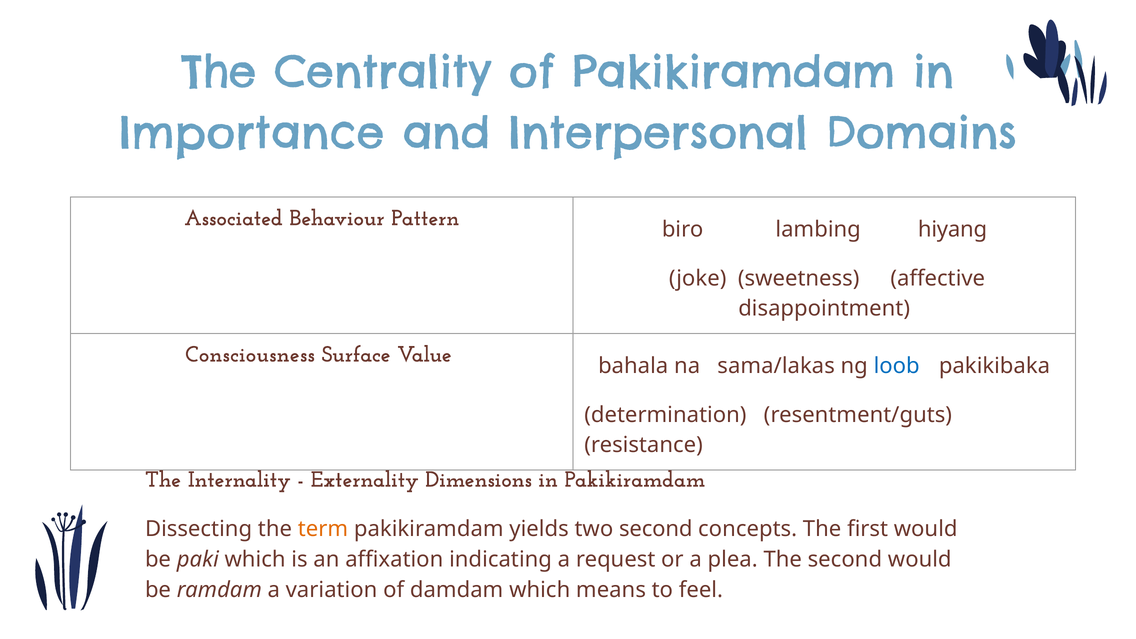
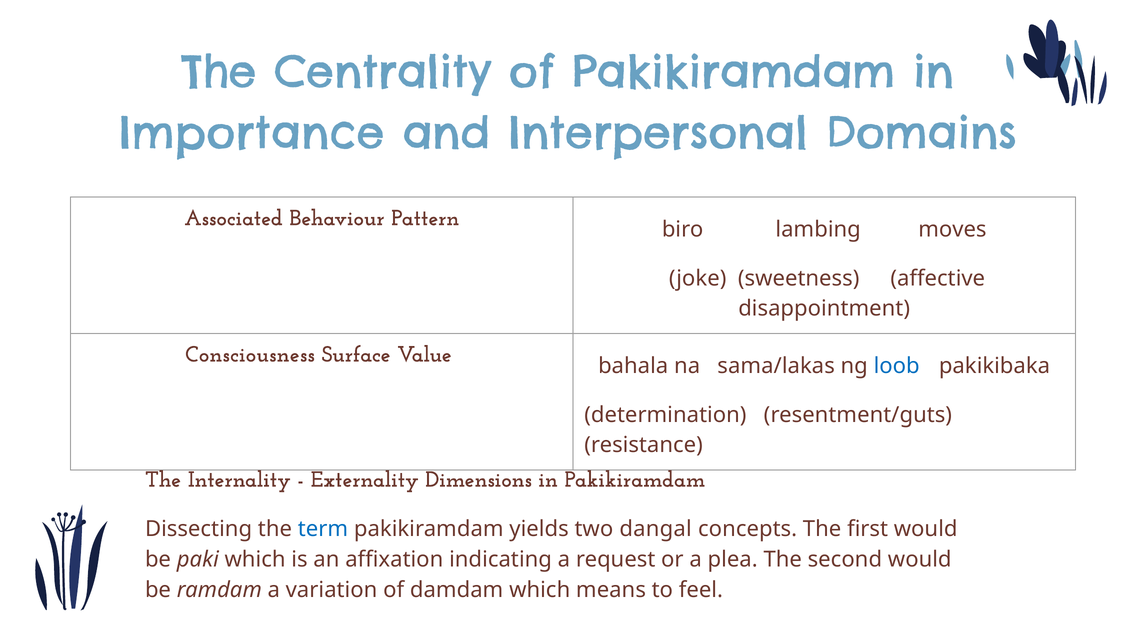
hiyang: hiyang -> moves (952, 229)
term colour: orange -> blue (323, 529)
two second: second -> dangal (656, 529)
